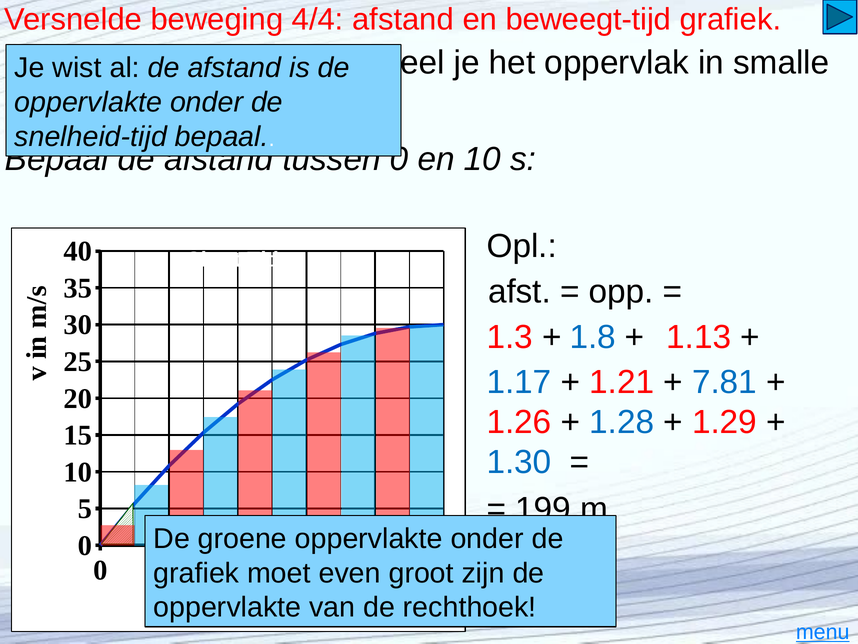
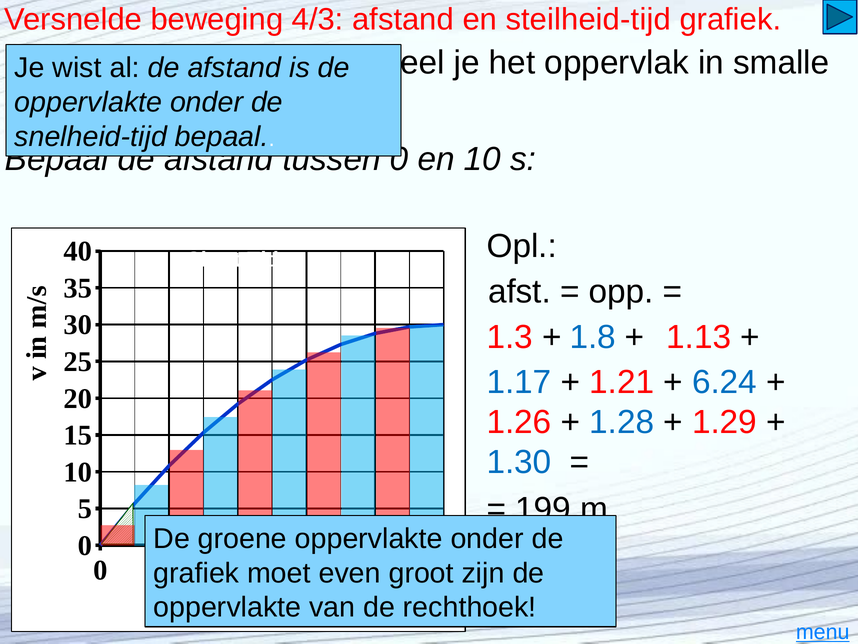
4/4: 4/4 -> 4/3 (318, 19)
beweegt-tijd: beweegt-tijd -> steilheid-tijd (588, 19)
7.81: 7.81 -> 6.24 (725, 382)
